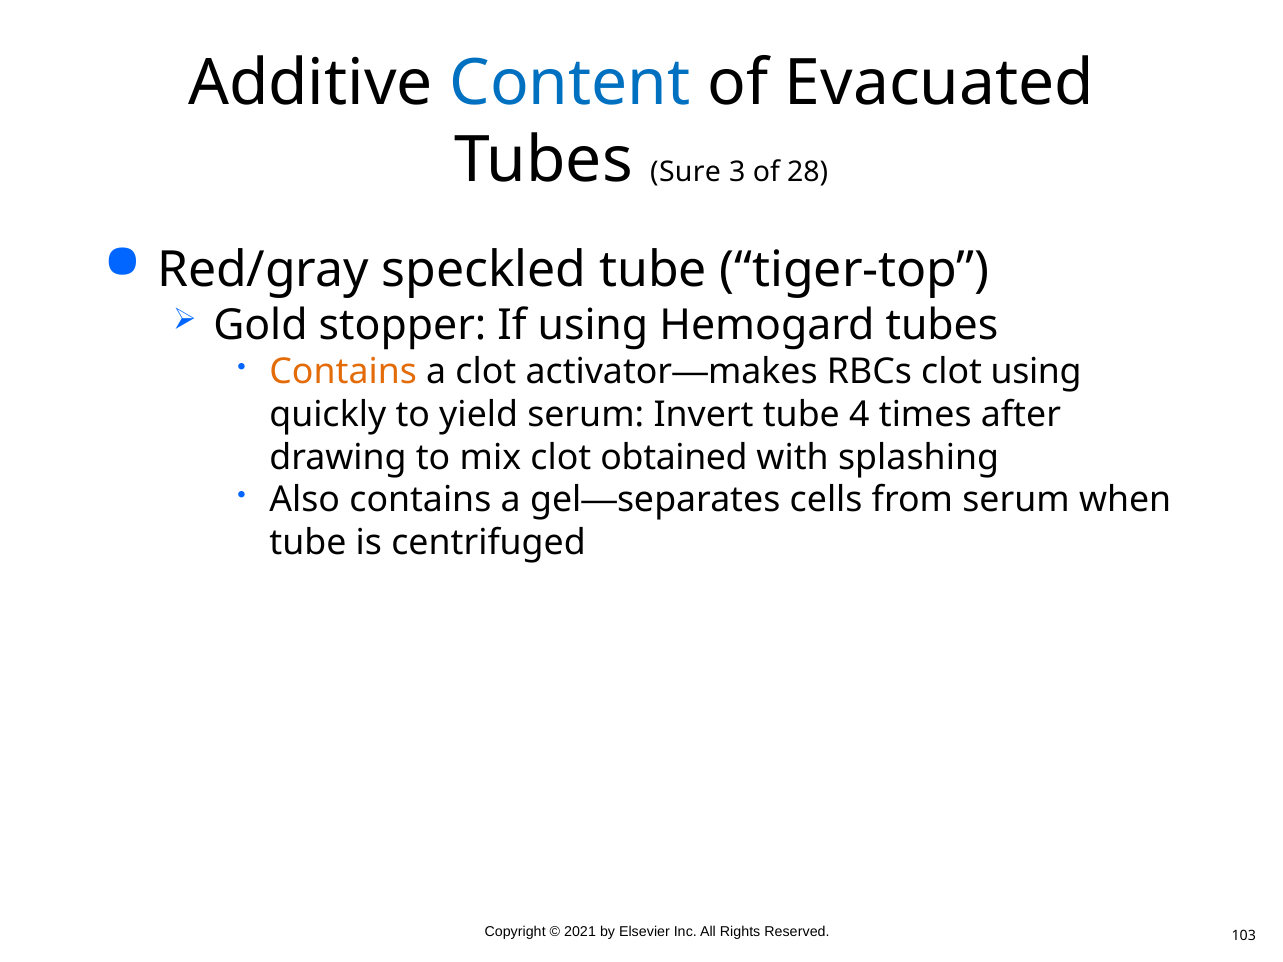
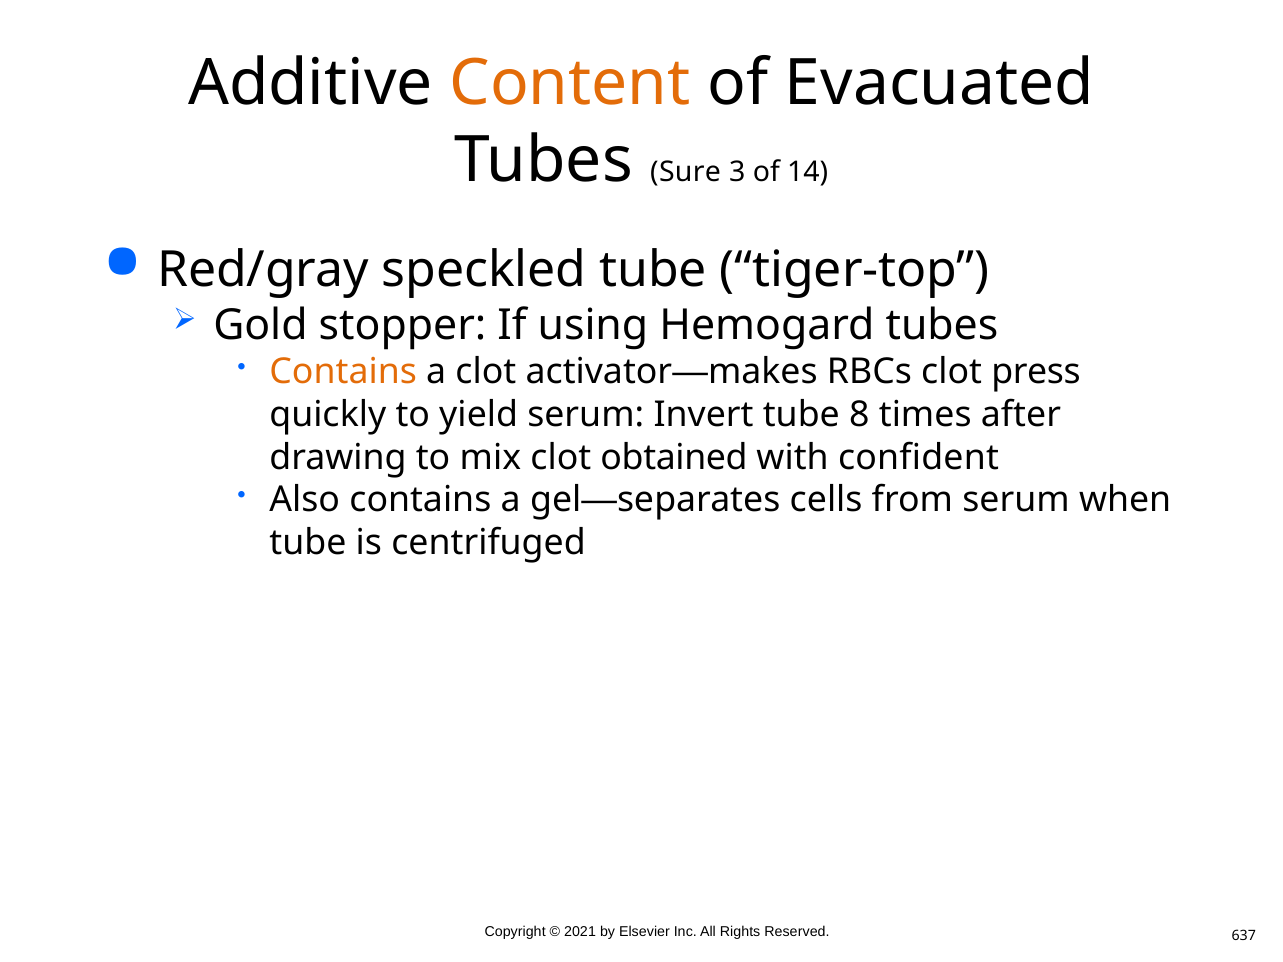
Content colour: blue -> orange (570, 84)
28: 28 -> 14 (808, 172)
clot using: using -> press (1036, 372)
4: 4 -> 8 (859, 415)
splashing: splashing -> confident (919, 457)
103: 103 -> 637 (1244, 936)
